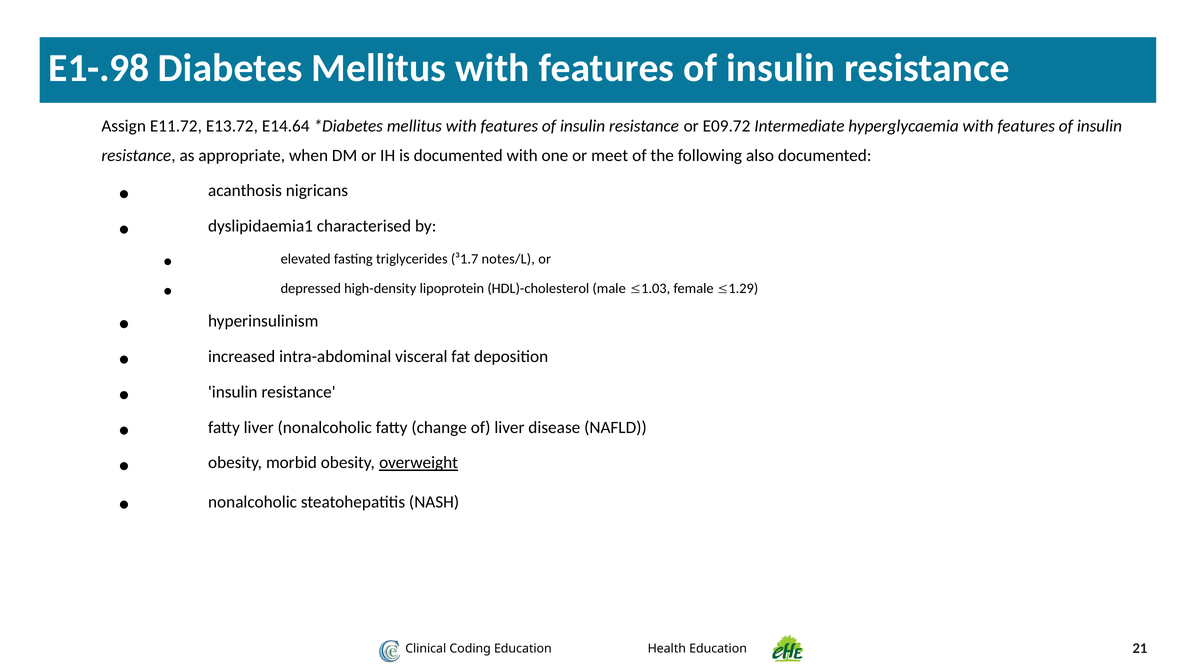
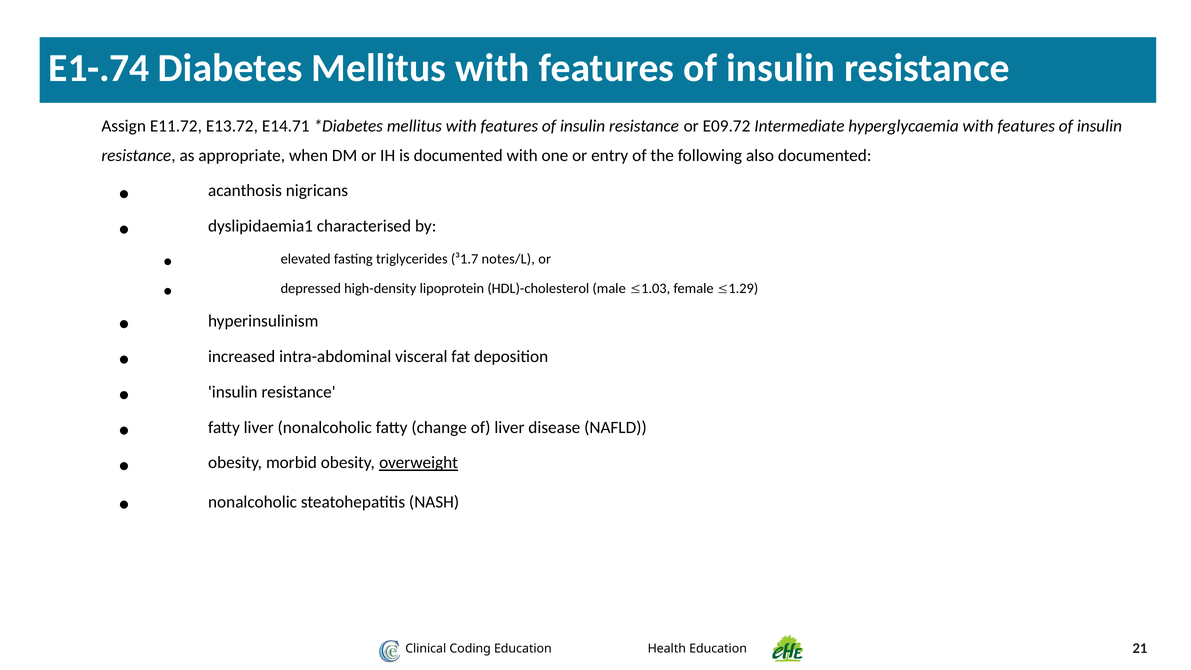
E1-.98: E1-.98 -> E1-.74 (99, 68)
E14.64: E14.64 -> E14.71 (286, 126)
meet: meet -> entry (610, 155)
